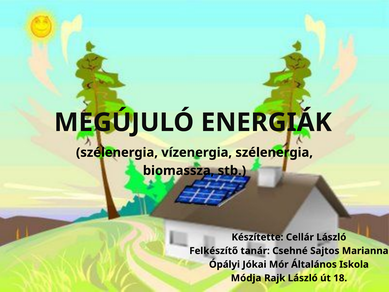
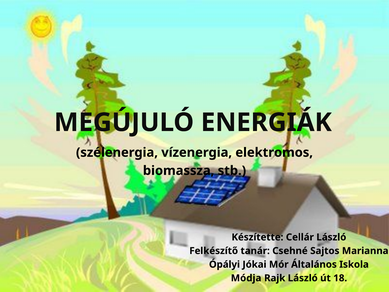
vízenergia szélenergia: szélenergia -> elektromos (274, 152)
